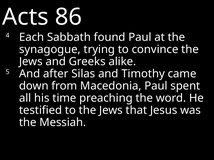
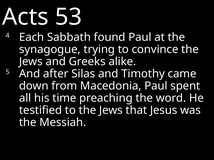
86: 86 -> 53 (68, 17)
